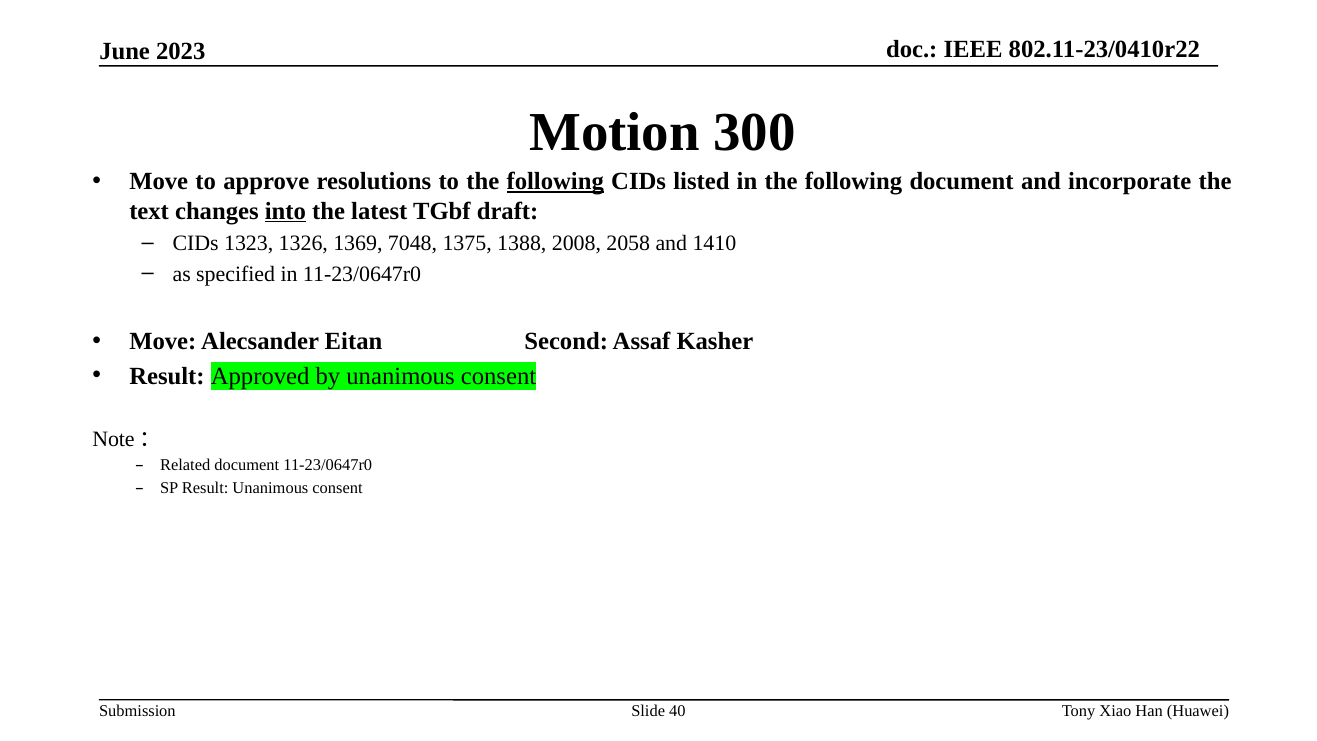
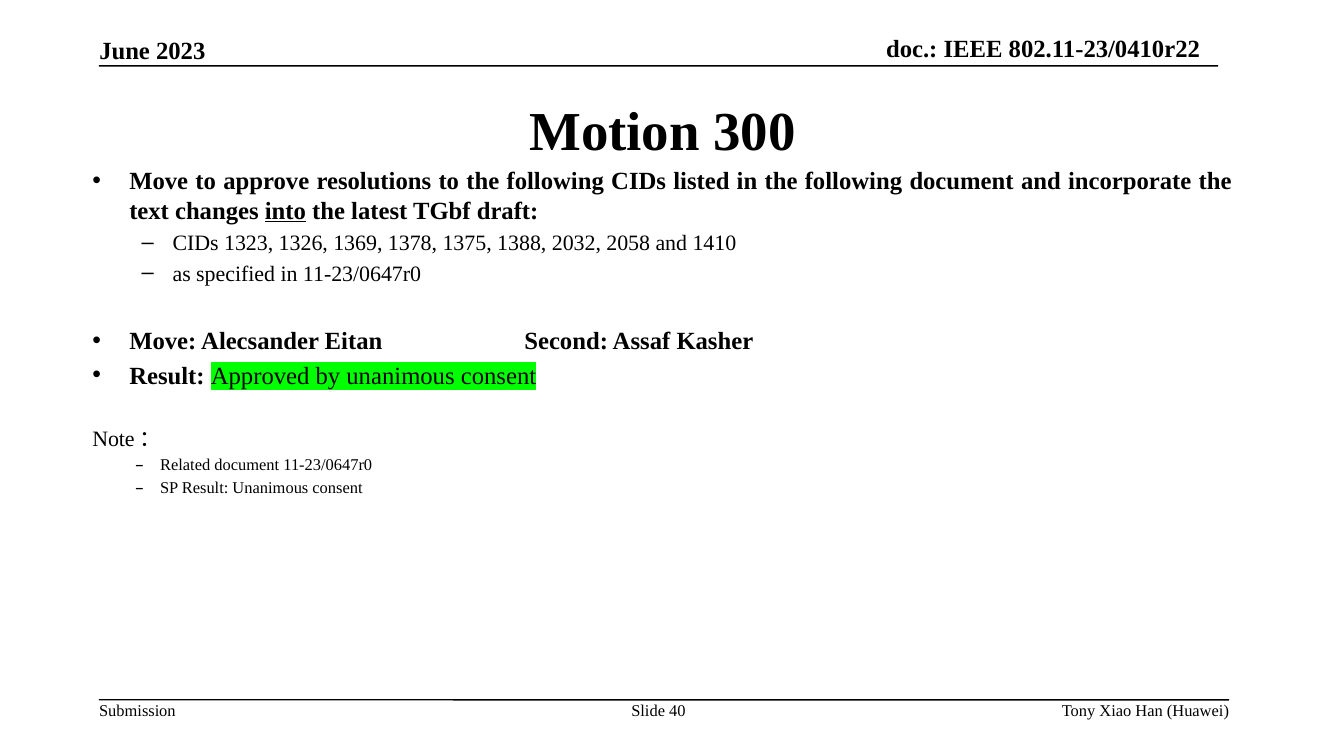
following underline: present -> none (555, 181)
7048: 7048 -> 1378 (413, 243)
2008: 2008 -> 2032 (576, 243)
